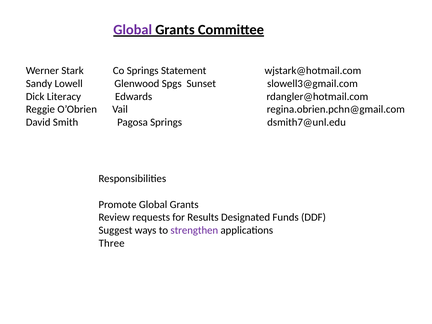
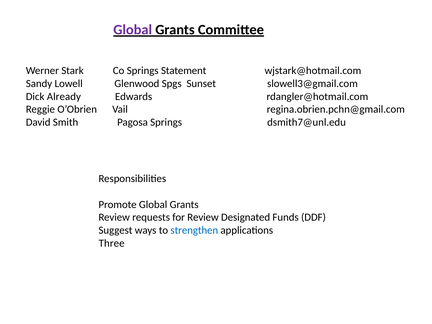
Literacy: Literacy -> Already (64, 96)
for Results: Results -> Review (203, 217)
strengthen colour: purple -> blue (194, 230)
